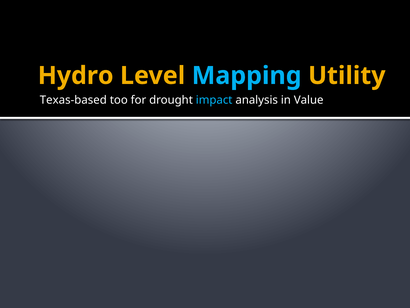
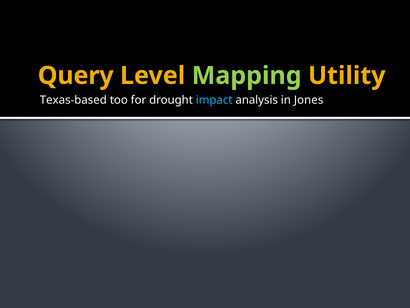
Hydro: Hydro -> Query (76, 76)
Mapping colour: light blue -> light green (247, 76)
Value: Value -> Jones (309, 100)
